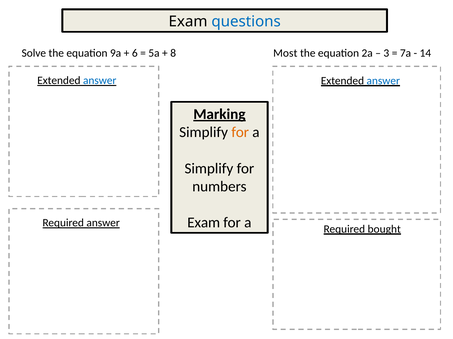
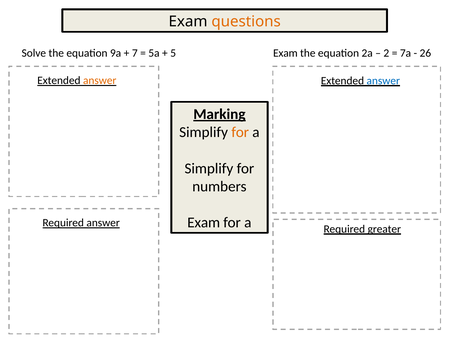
questions colour: blue -> orange (246, 22)
6: 6 -> 7 (135, 53)
8: 8 -> 5 (173, 53)
Most: Most -> Exam (285, 53)
3: 3 -> 2 (386, 53)
14: 14 -> 26 (425, 53)
answer colour: blue -> orange (100, 81)
bought: bought -> greater (384, 230)
